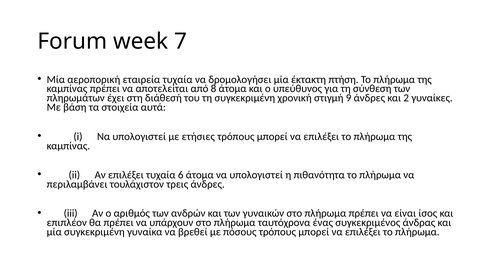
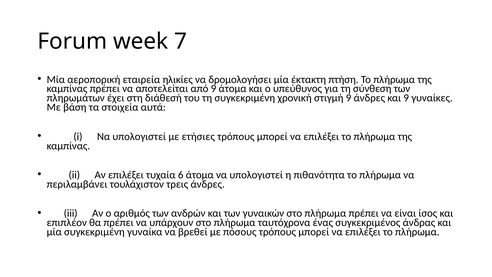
εταιρεία τυχαία: τυχαία -> ηλικίες (178, 79)
από 8: 8 -> 9 (214, 89)
και 2: 2 -> 9 (406, 98)
